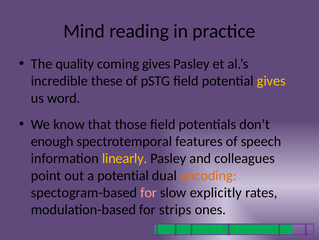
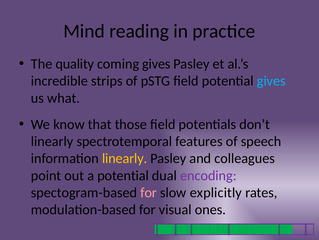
these: these -> strips (107, 81)
gives colour: yellow -> light blue (271, 81)
word: word -> what (64, 98)
enough: enough -> linearly (52, 141)
encoding colour: orange -> purple (208, 175)
strips: strips -> visual (175, 209)
